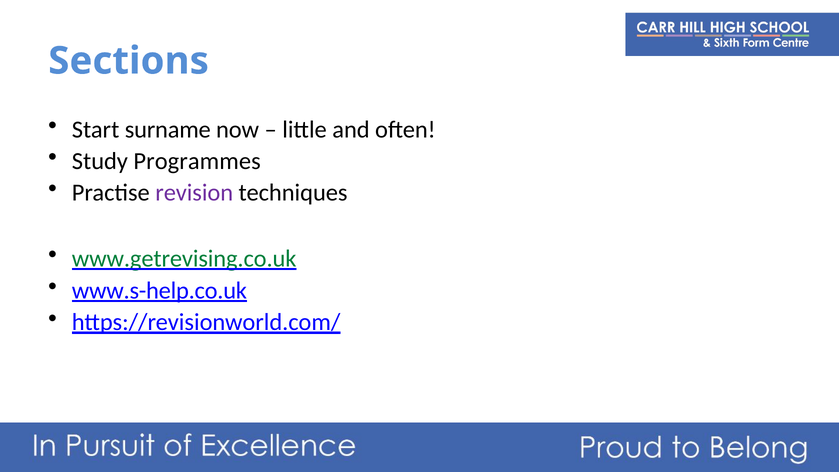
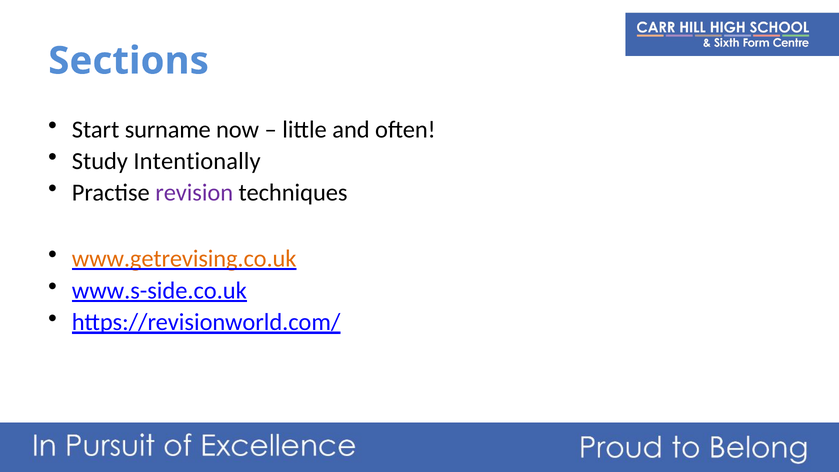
Programmes: Programmes -> Intentionally (197, 161)
www.getrevising.co.uk colour: green -> orange (184, 258)
www.s-help.co.uk: www.s-help.co.uk -> www.s-side.co.uk (159, 290)
